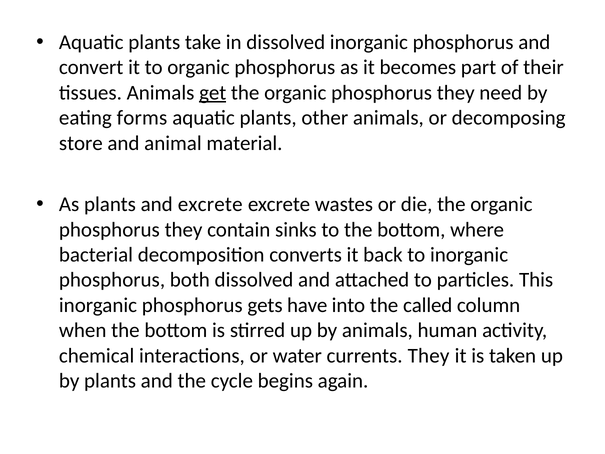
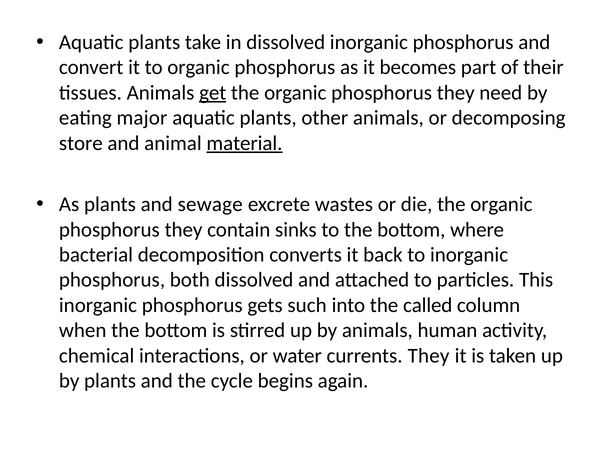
forms: forms -> major (142, 118)
material underline: none -> present (244, 143)
and excrete: excrete -> sewage (210, 204)
have: have -> such (307, 305)
